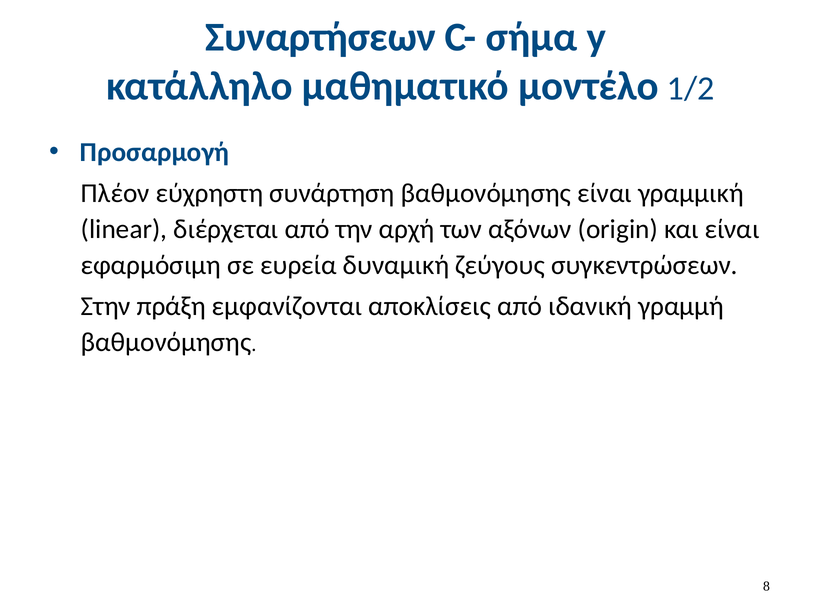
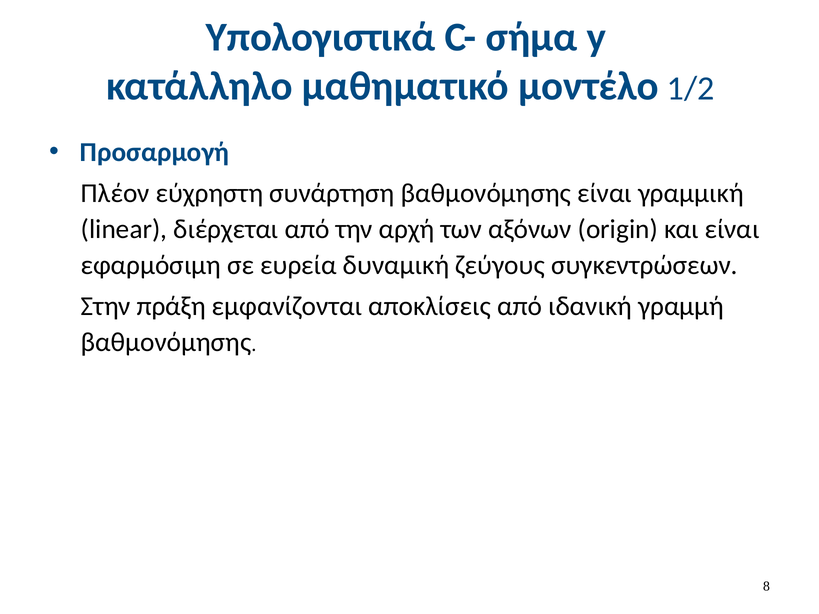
Συναρτήσεων: Συναρτήσεων -> Υπολογιστικά (321, 37)
